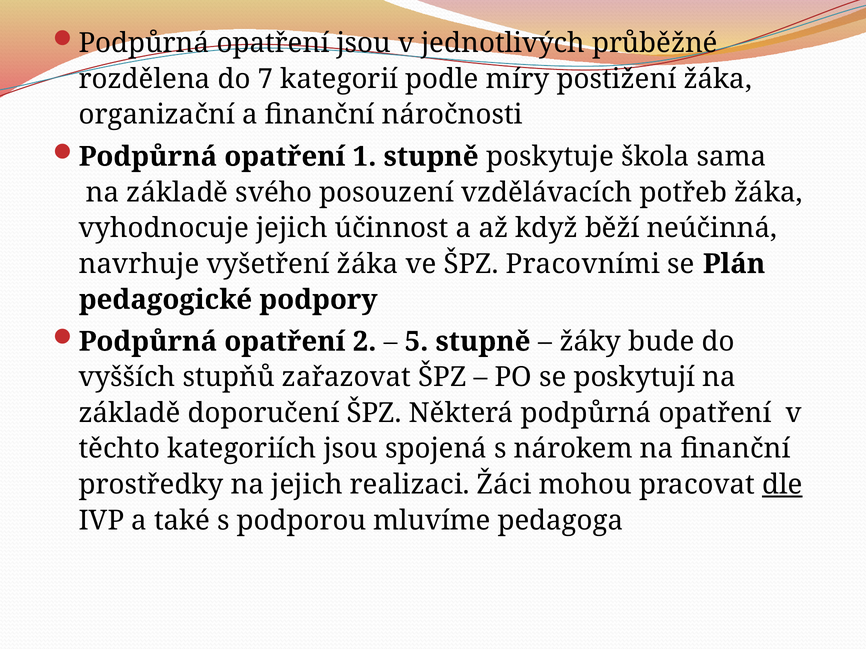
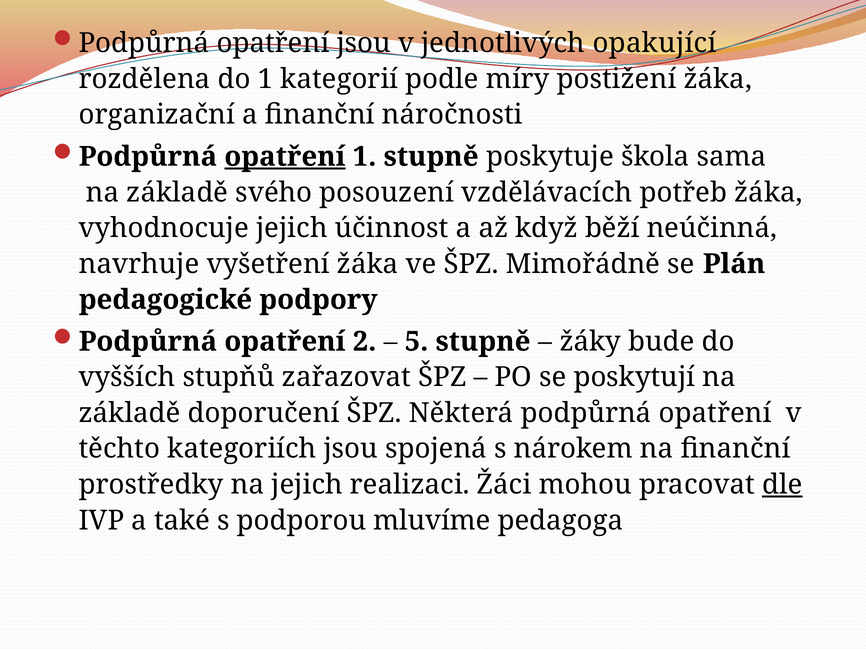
průběžné: průběžné -> opakující (655, 43)
do 7: 7 -> 1 (265, 79)
opatření underline: none -> present (285, 157)
Pracovními: Pracovními -> Mimořádně (583, 264)
